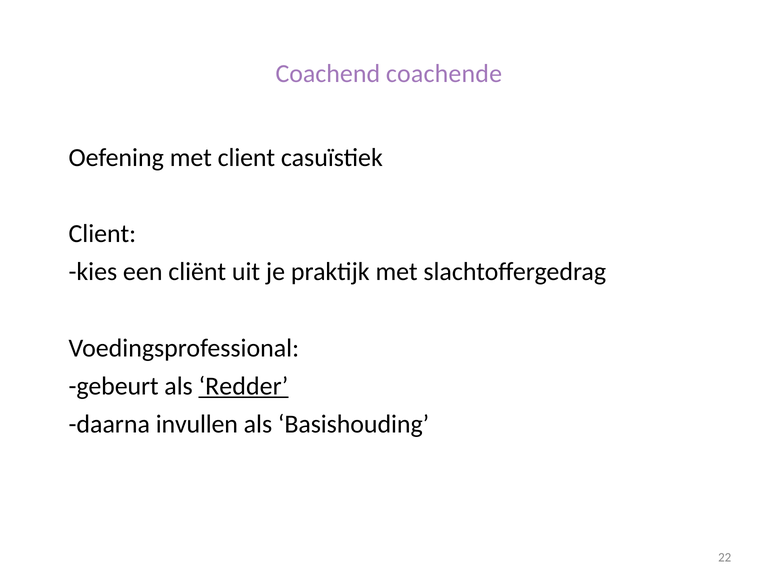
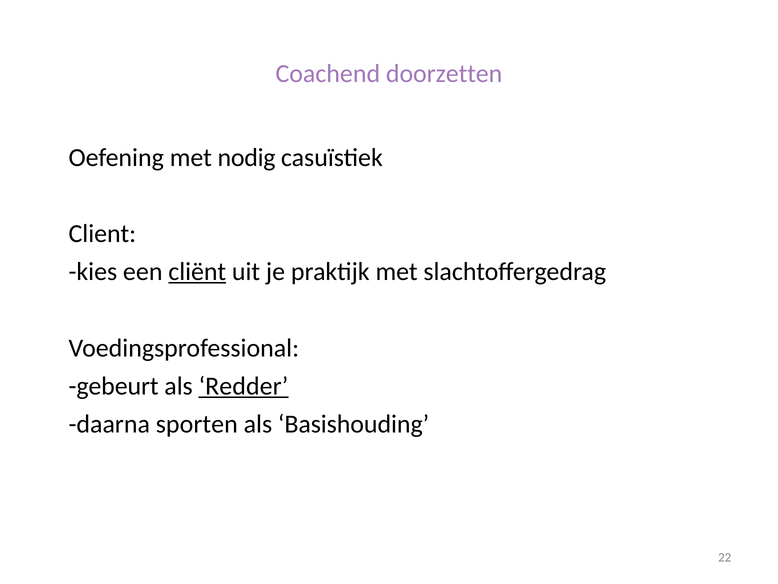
coachende: coachende -> doorzetten (444, 74)
met client: client -> nodig (247, 157)
cliënt underline: none -> present (197, 272)
invullen: invullen -> sporten (197, 424)
